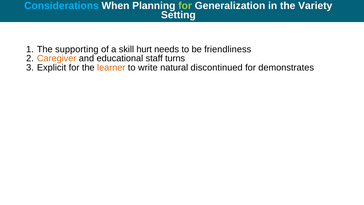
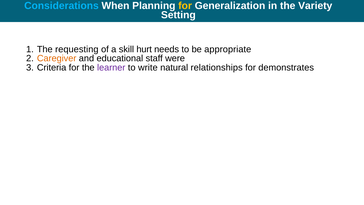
for colour: light green -> yellow (185, 6)
supporting: supporting -> requesting (77, 49)
friendliness: friendliness -> appropriate (228, 49)
turns: turns -> were (175, 58)
Explicit: Explicit -> Criteria (52, 68)
learner colour: orange -> purple (111, 68)
discontinued: discontinued -> relationships (217, 68)
